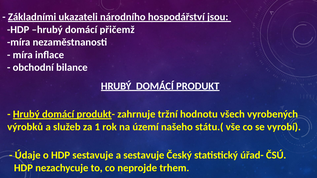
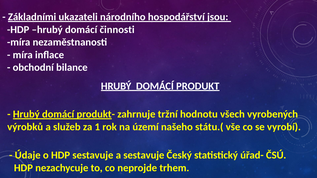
přičemž: přičemž -> činnosti (117, 30)
